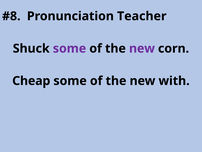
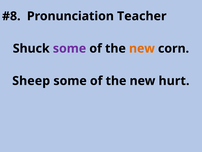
new colour: purple -> orange (142, 48)
Cheap: Cheap -> Sheep (31, 81)
with: with -> hurt (174, 81)
